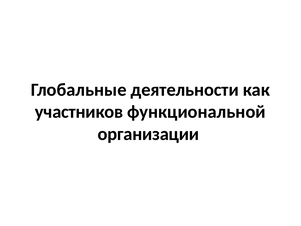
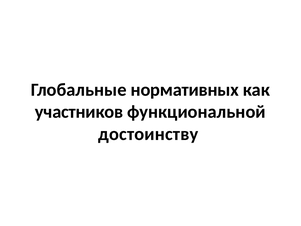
деятельности: деятельности -> нормативных (185, 90)
организации: организации -> достоинству (148, 134)
